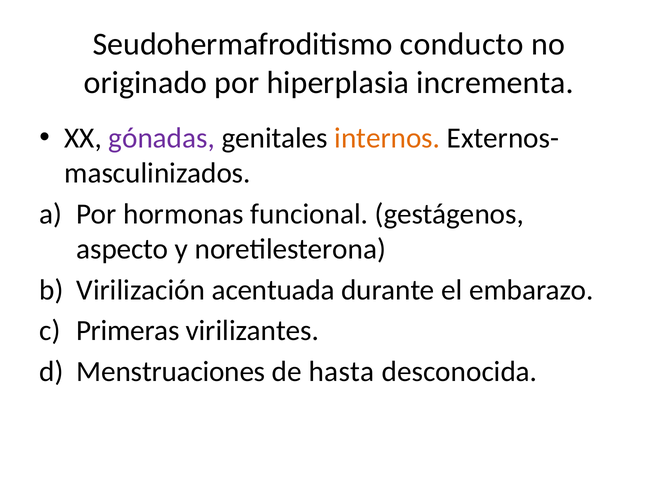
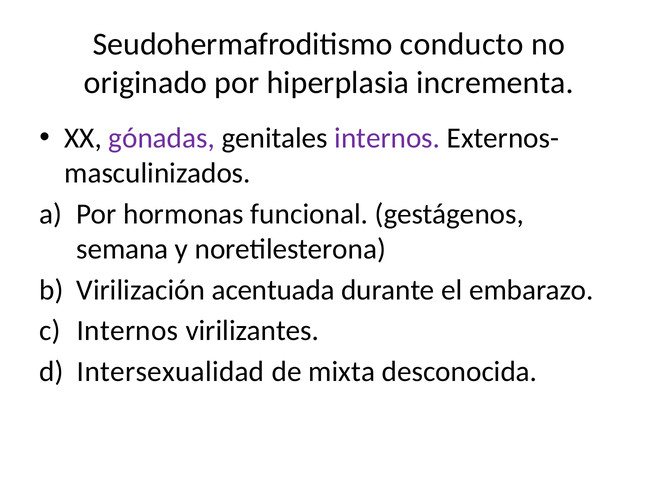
internos colour: orange -> purple (387, 138)
aspecto: aspecto -> semana (122, 249)
Primeras: Primeras -> Internos (128, 331)
Menstruaciones: Menstruaciones -> Intersexualidad (171, 372)
hasta: hasta -> mixta (342, 372)
